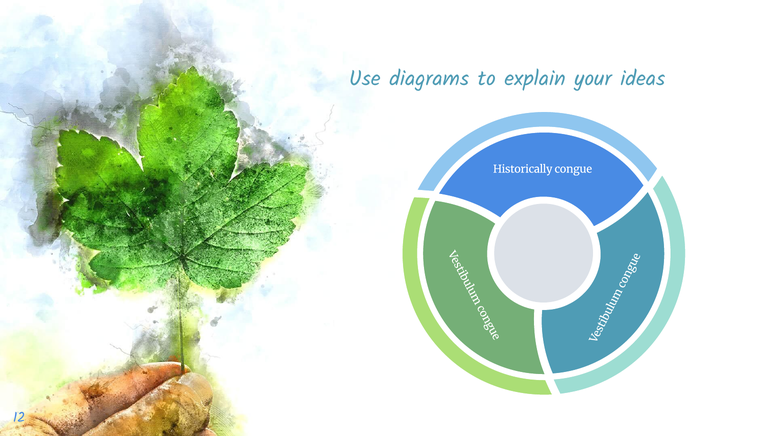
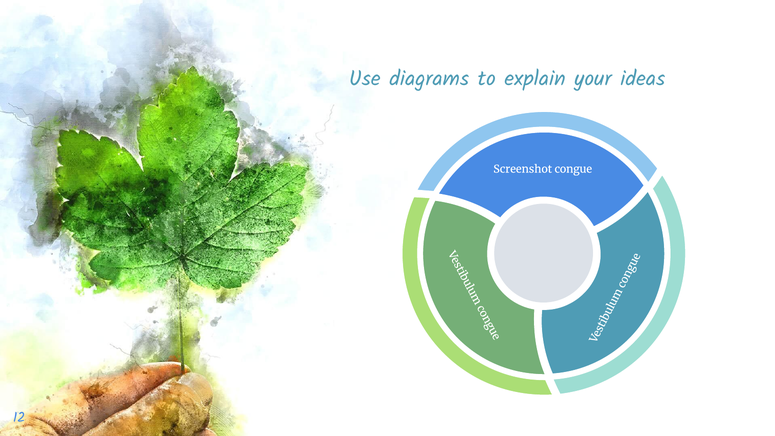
Historically: Historically -> Screenshot (523, 169)
